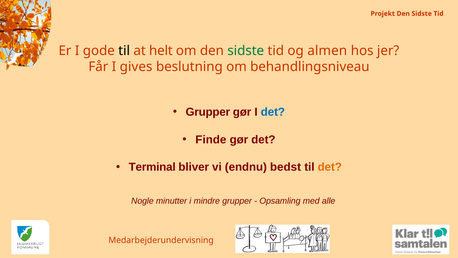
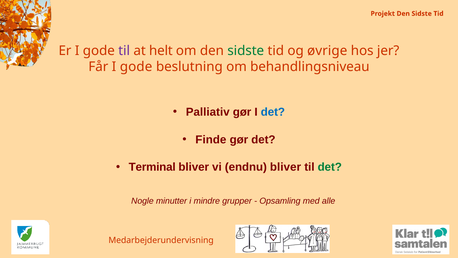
til colour: black -> purple (124, 51)
almen: almen -> øvrige (327, 51)
Får I gives: gives -> gode (136, 67)
Grupper: Grupper -> Palliativ (208, 112)
endnu bedst: bedst -> bliver (286, 167)
det colour: orange -> green (330, 167)
